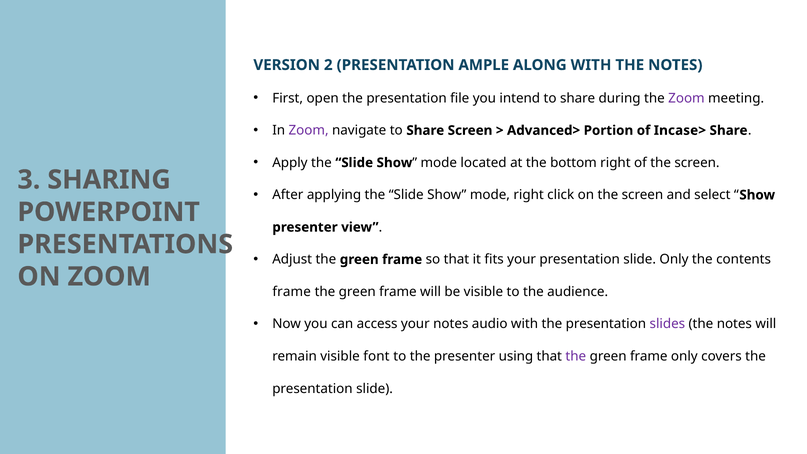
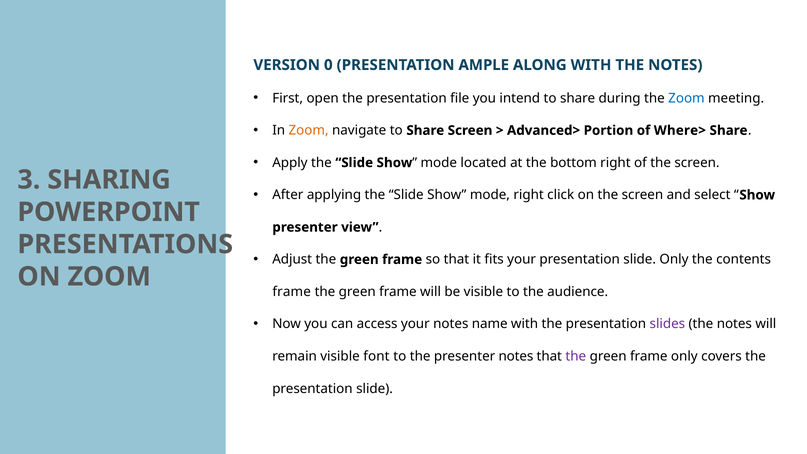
2: 2 -> 0 (328, 65)
Zoom colour: purple -> blue (686, 98)
Zoom colour: purple -> orange (309, 130)
Incase>: Incase> -> Where> (680, 130)
audio: audio -> name (490, 324)
presenter using: using -> notes (516, 356)
